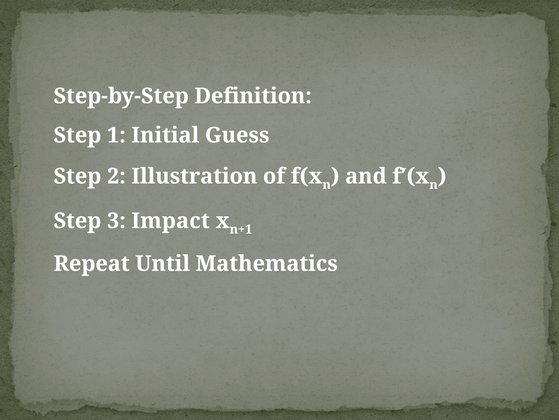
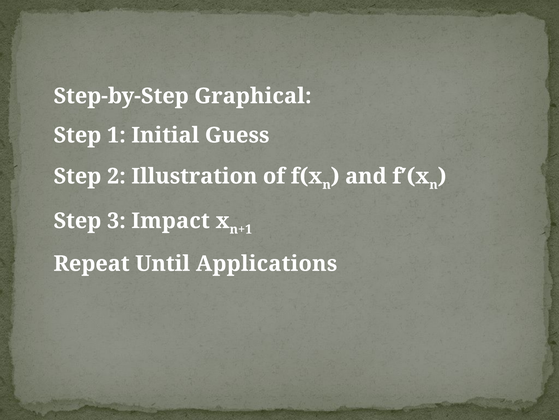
Definition: Definition -> Graphical (253, 96)
Mathematics: Mathematics -> Applications (267, 263)
